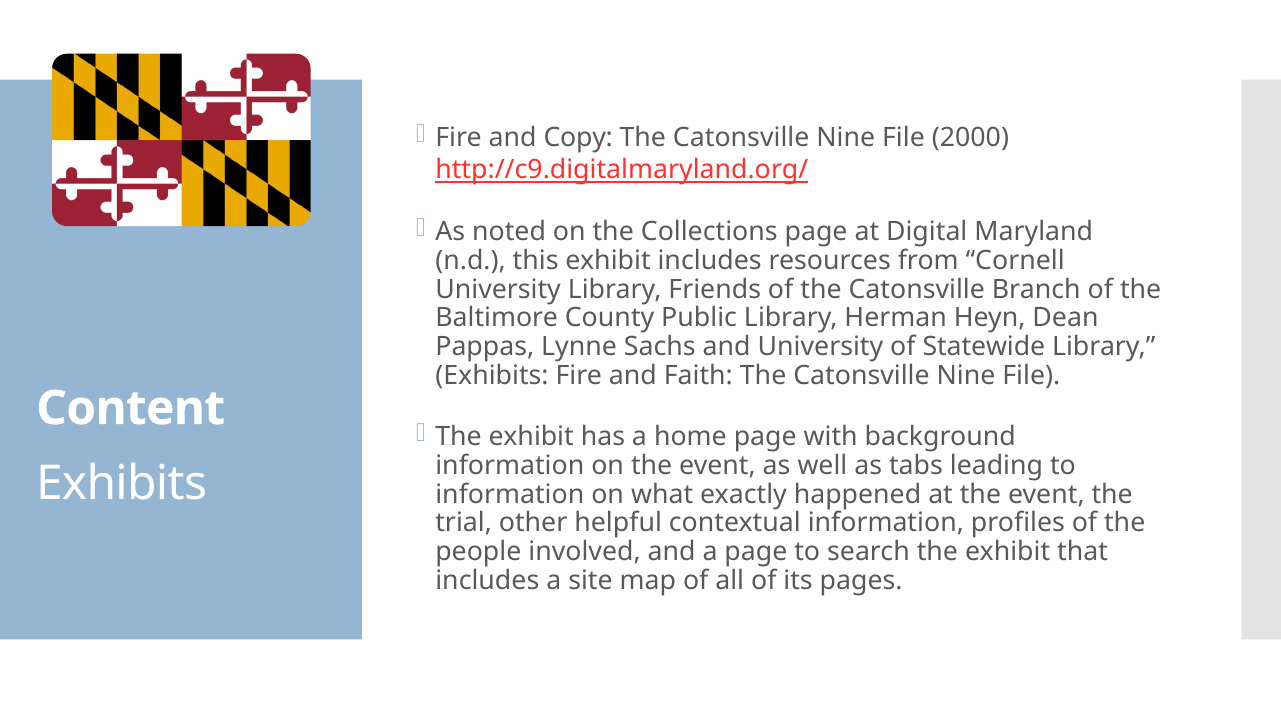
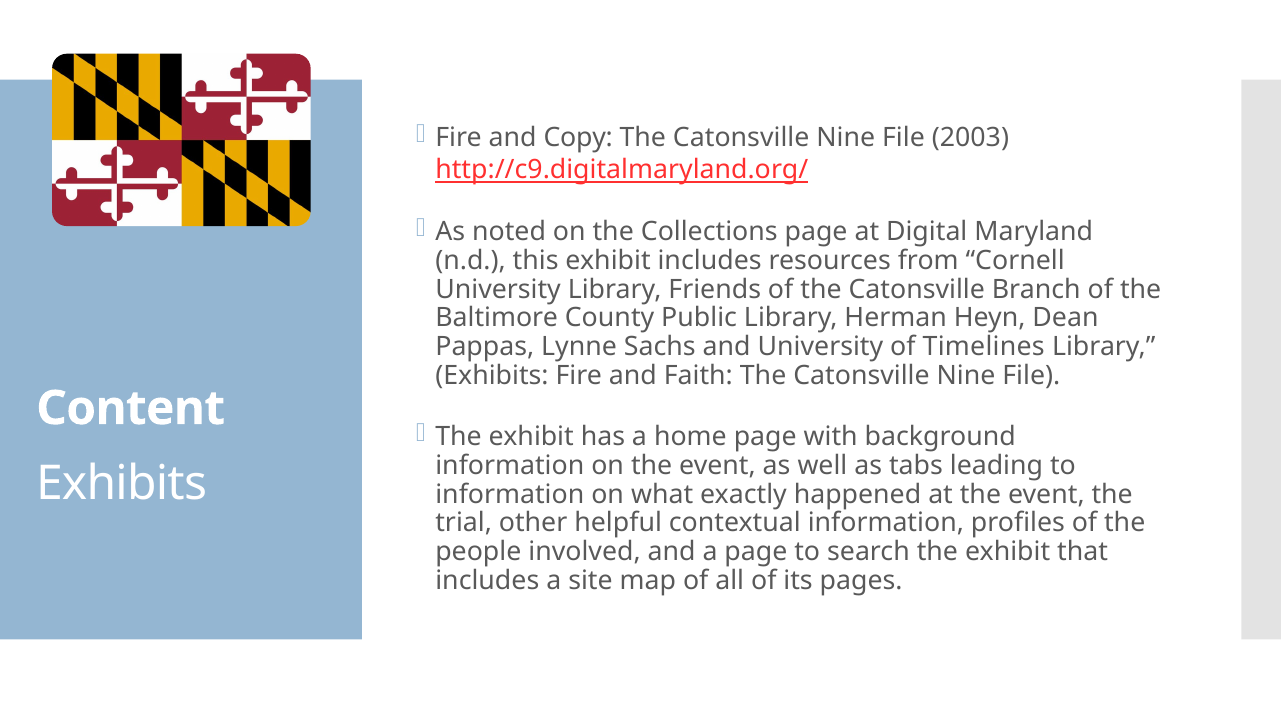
2000: 2000 -> 2003 (970, 138)
Statewide: Statewide -> Timelines (984, 347)
